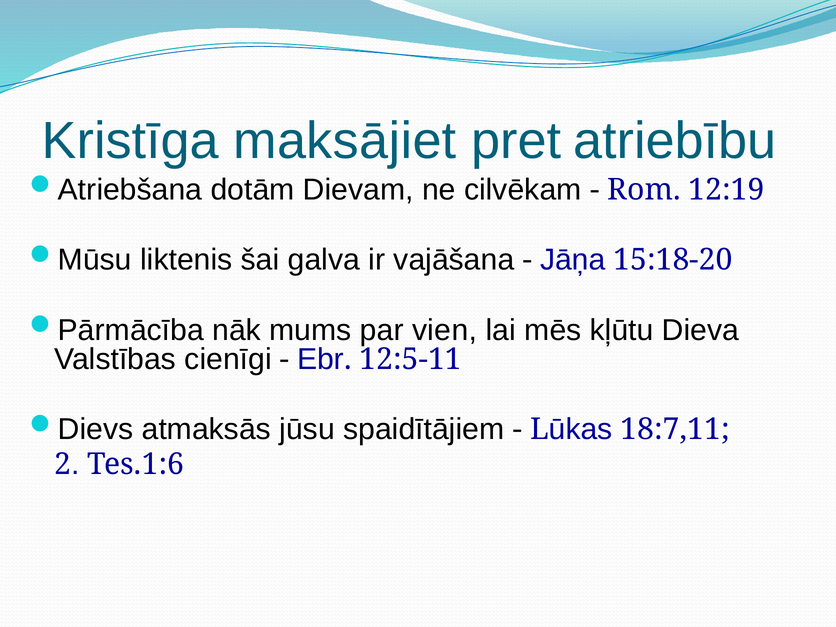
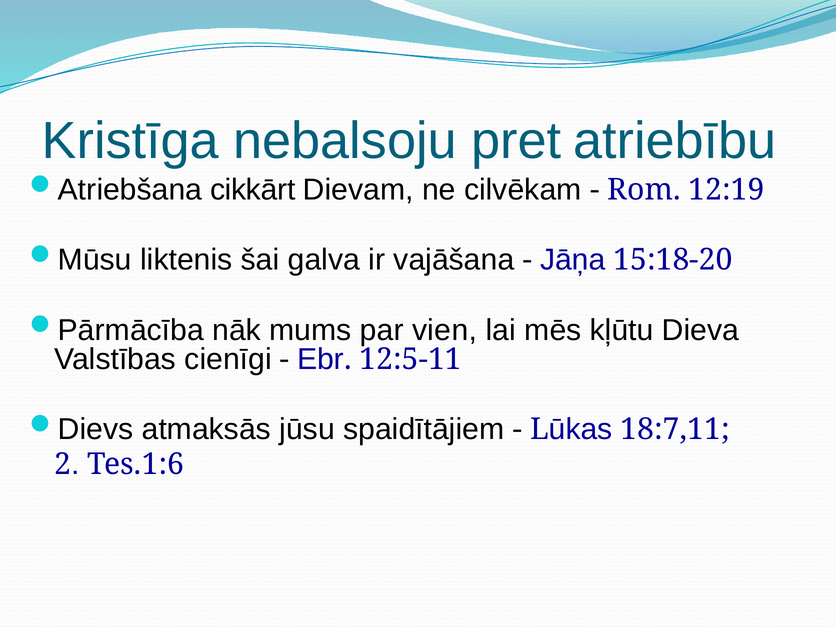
maksājiet: maksājiet -> nebalsoju (345, 141)
dotām: dotām -> cikkārt (253, 190)
